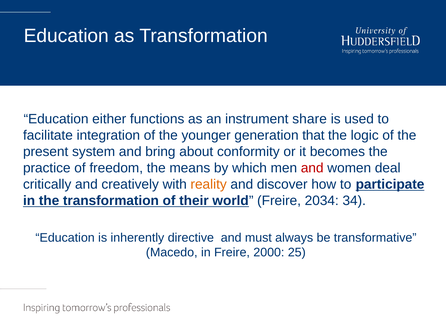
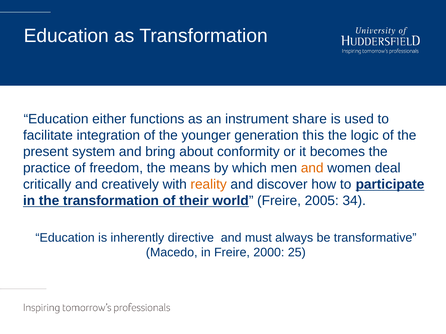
that: that -> this (313, 135)
and colour: red -> orange (312, 168)
2034: 2034 -> 2005 (322, 201)
